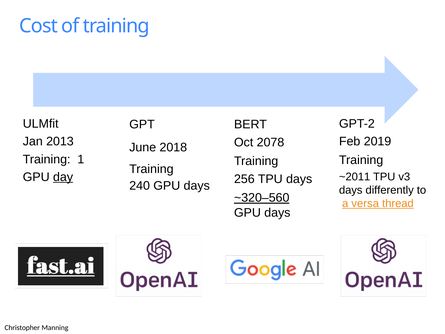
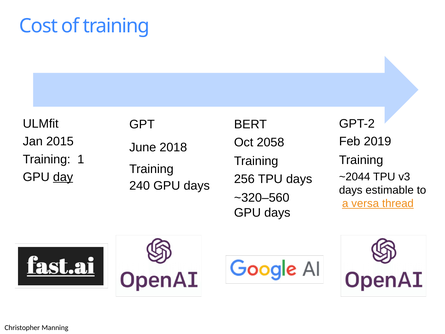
2013: 2013 -> 2015 (60, 141)
2078: 2078 -> 2058 (270, 142)
~2011: ~2011 -> ~2044 (355, 177)
differently: differently -> estimable (390, 190)
~320–560 underline: present -> none (262, 198)
